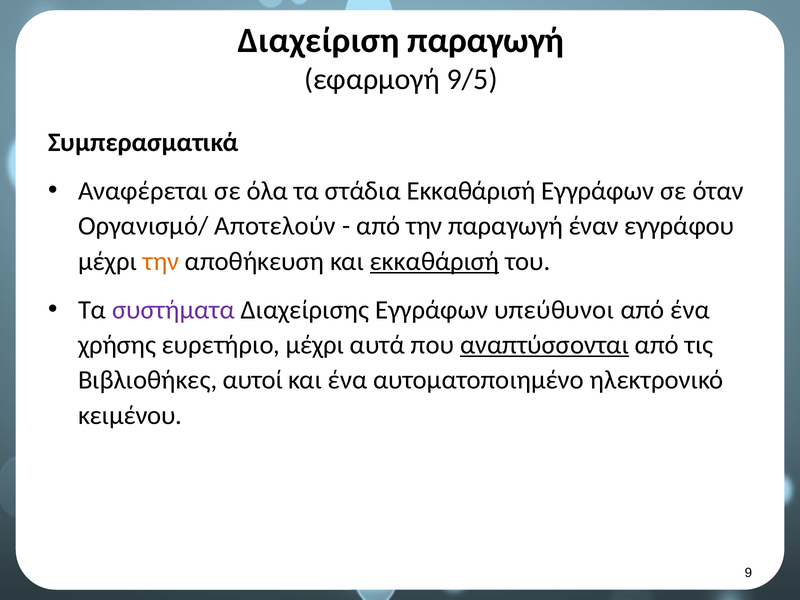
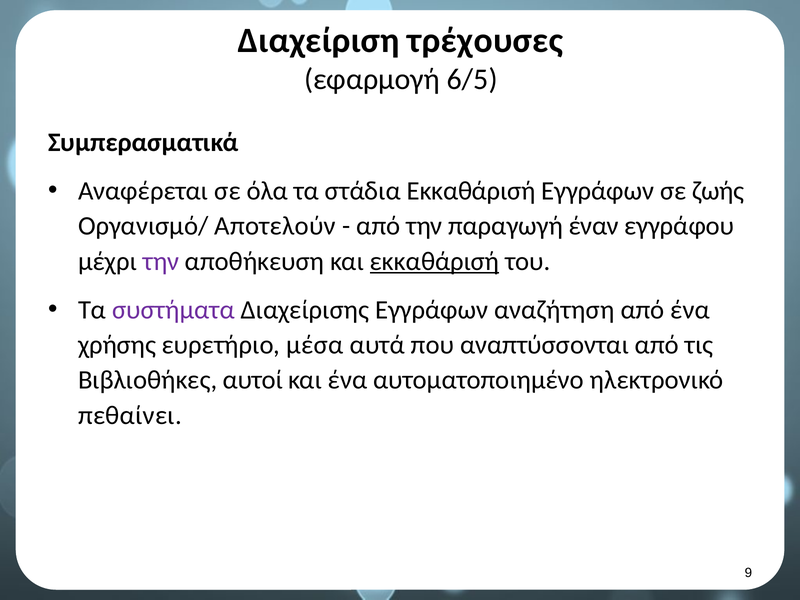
Διαχείριση παραγωγή: παραγωγή -> τρέχουσες (485, 40)
9/5: 9/5 -> 6/5 (472, 79)
όταν: όταν -> ζωής (718, 191)
την colour: orange -> purple (161, 261)
υπεύθυνοι: υπεύθυνοι -> αναζήτηση (554, 310)
ευρετήριο μέχρι: μέχρι -> μέσα (315, 345)
αναπτύσσονται underline: present -> none (545, 345)
κειμένου: κειμένου -> πεθαίνει (130, 415)
